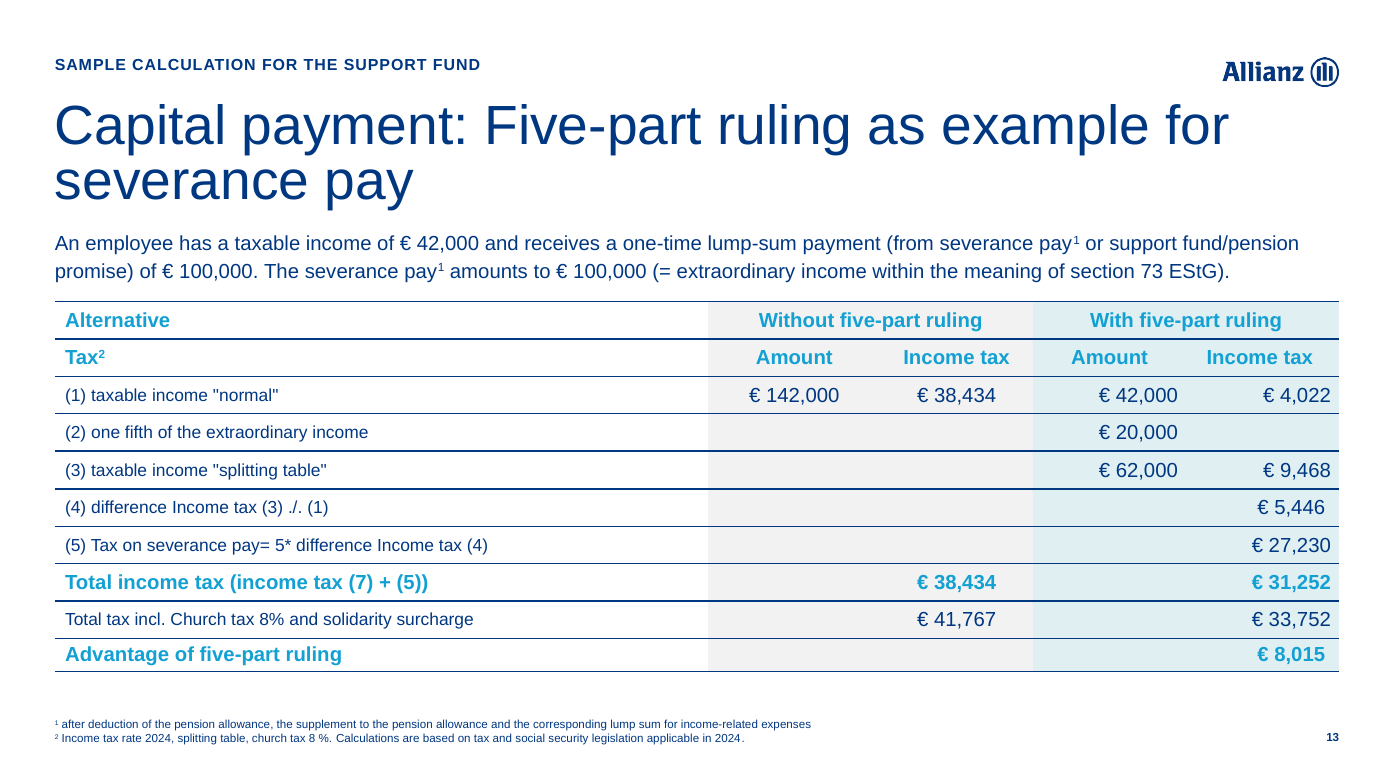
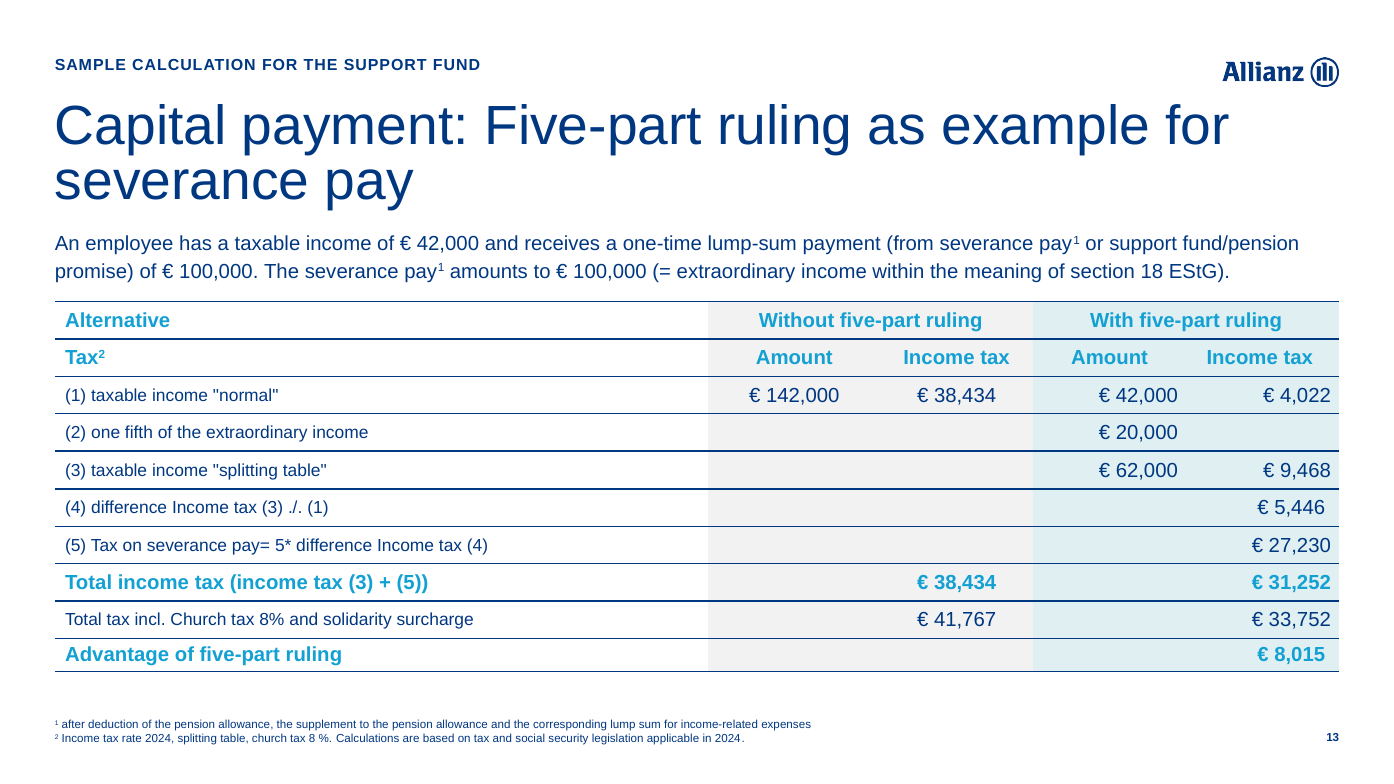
73: 73 -> 18 (1152, 271)
tax income tax 7: 7 -> 3 (361, 583)
